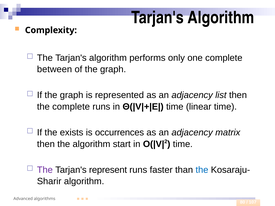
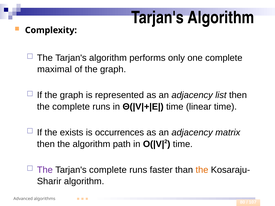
between: between -> maximal (54, 69)
start: start -> path (122, 144)
Tarjan's represent: represent -> complete (108, 170)
the colour: blue -> orange (202, 170)
